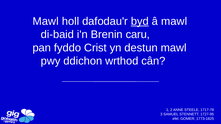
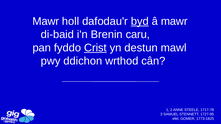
Mawl: Mawl -> Mawr (46, 21)
â mawl: mawl -> mawr (174, 21)
Crist underline: none -> present (95, 48)
